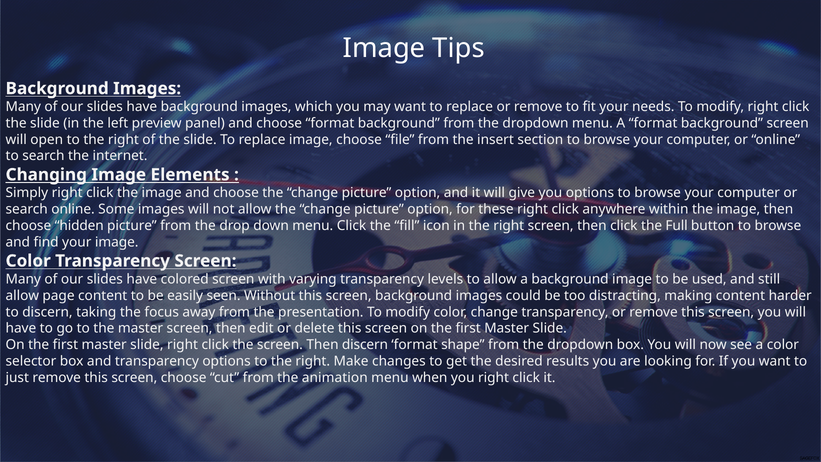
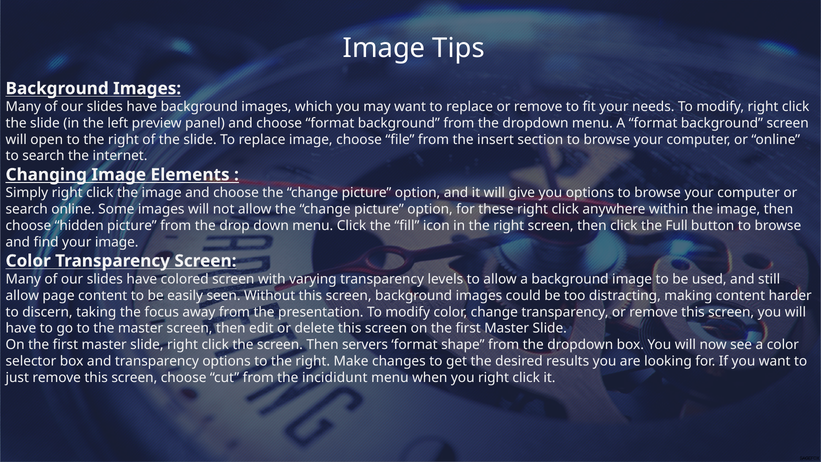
Then discern: discern -> servers (365, 345)
animation: animation -> incididunt (335, 378)
